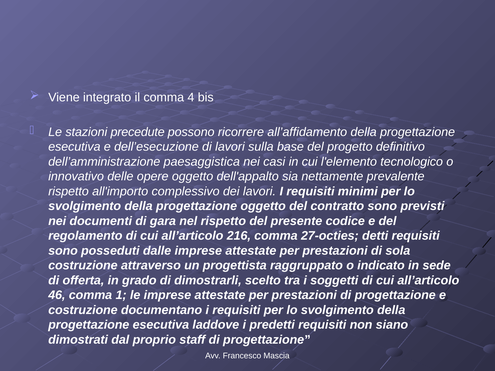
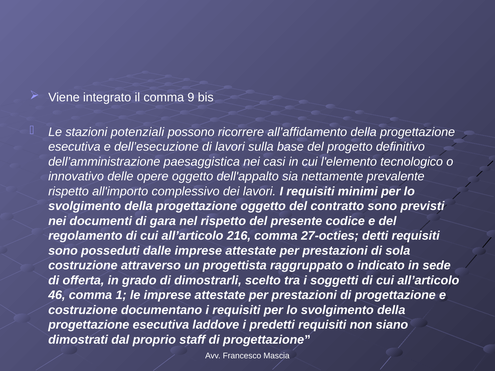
4: 4 -> 9 (191, 97)
precedute: precedute -> potenziali (138, 132)
